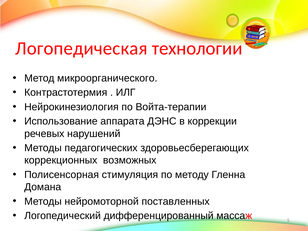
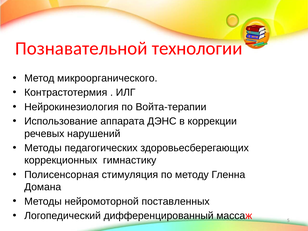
Логопедическая: Логопедическая -> Познавательной (81, 48)
возможных: возможных -> гимнастику (130, 160)
